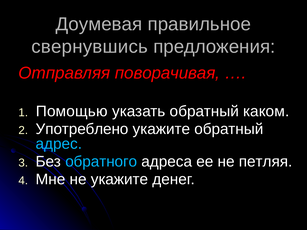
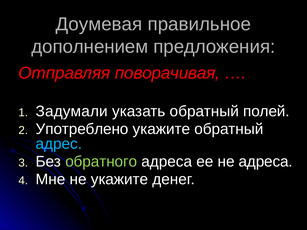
свернувшись: свернувшись -> дополнением (90, 47)
Помощью: Помощью -> Задумали (72, 111)
каком: каком -> полей (266, 111)
обратного colour: light blue -> light green (101, 162)
не петляя: петляя -> адреса (266, 162)
